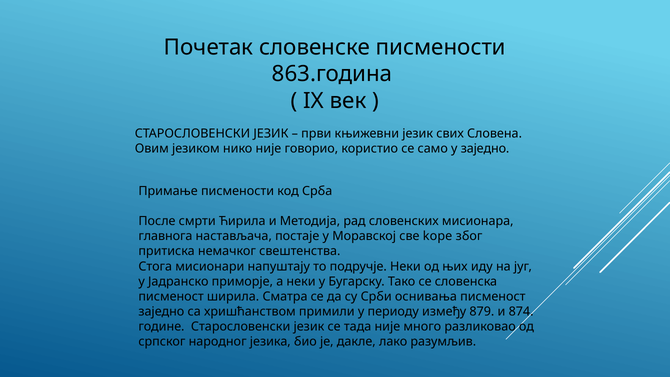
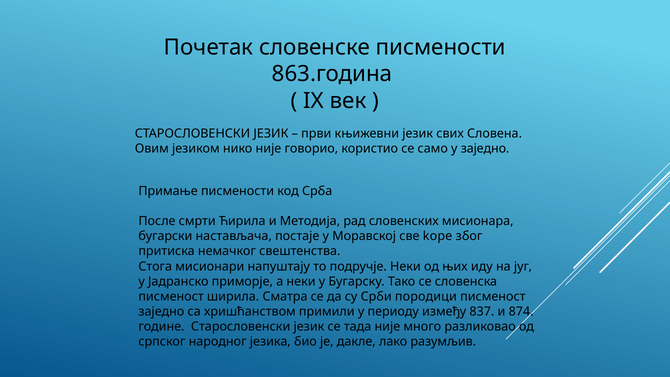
главнога: главнога -> бугарски (165, 236)
оснивања: оснивања -> породици (426, 296)
879: 879 -> 837 (482, 312)
